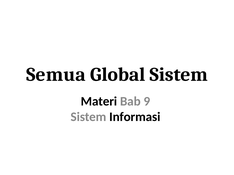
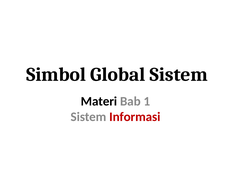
Semua: Semua -> Simbol (56, 75)
9: 9 -> 1 (147, 102)
Informasi colour: black -> red (135, 117)
